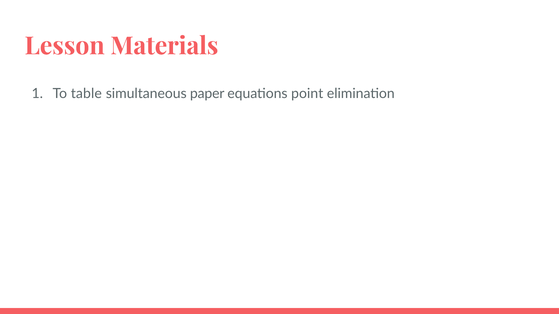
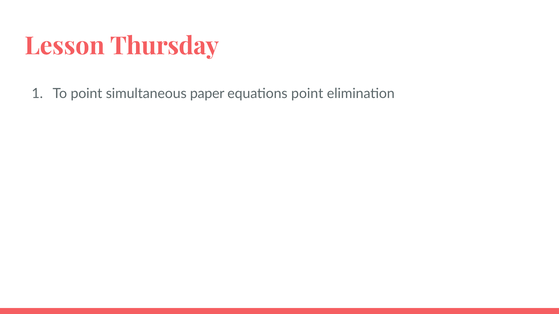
Materials: Materials -> Thursday (164, 46)
To table: table -> point (86, 94)
